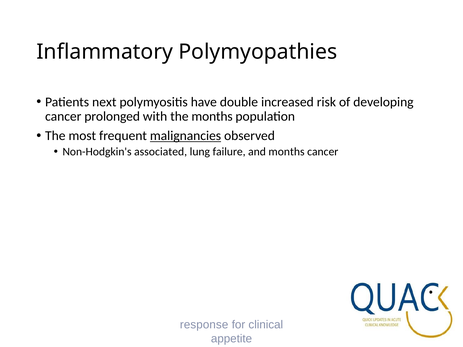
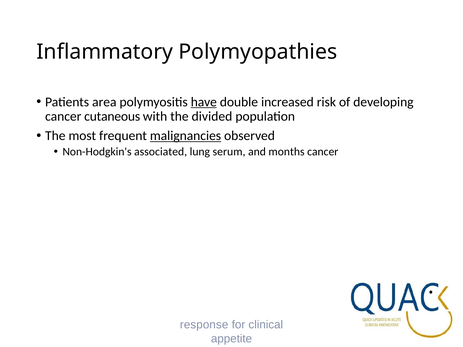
next: next -> area (104, 102)
have underline: none -> present (204, 102)
prolonged: prolonged -> cutaneous (112, 117)
the months: months -> divided (212, 117)
failure: failure -> serum (229, 152)
